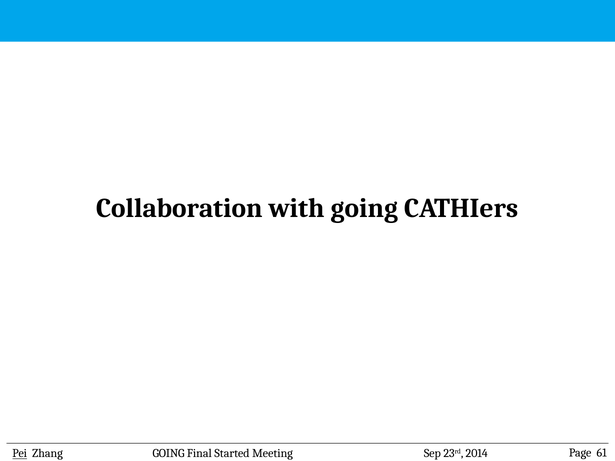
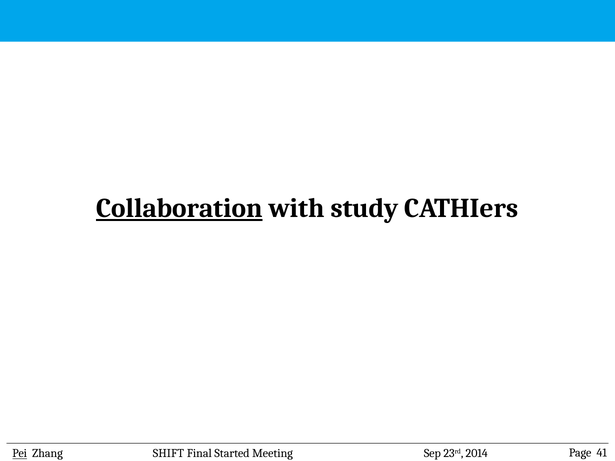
Collaboration underline: none -> present (179, 208)
with going: going -> study (365, 208)
GOING: GOING -> SHIFT (168, 454)
61: 61 -> 41 (602, 453)
